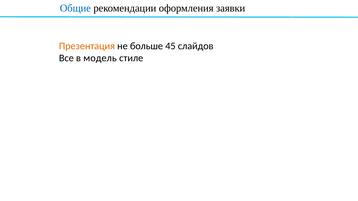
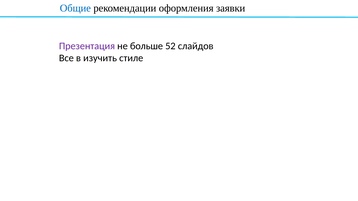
Презентация colour: orange -> purple (87, 46)
45: 45 -> 52 (170, 46)
модель: модель -> изучить (100, 58)
